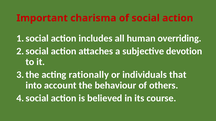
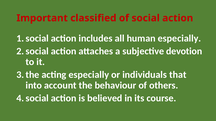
charisma: charisma -> classified (93, 18)
human overriding: overriding -> especially (179, 38)
acting rationally: rationally -> especially (89, 75)
